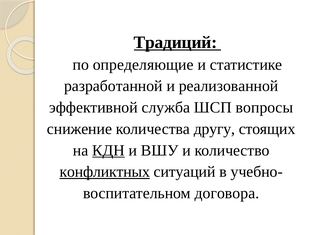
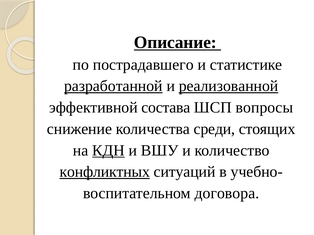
Традиций: Традиций -> Описание (175, 42)
определяющие: определяющие -> пострадавшего (143, 65)
разработанной underline: none -> present (113, 86)
реализованной underline: none -> present (229, 86)
служба: служба -> состава (166, 108)
другу: другу -> среди (214, 129)
